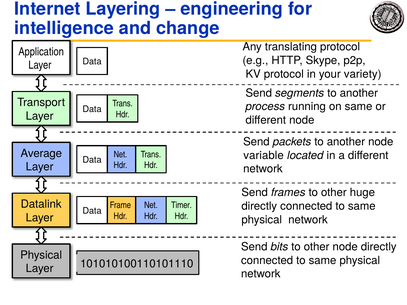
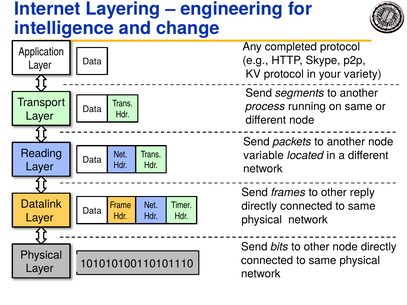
translating: translating -> completed (291, 47)
Average: Average -> Reading (41, 153)
huge: huge -> reply (362, 193)
